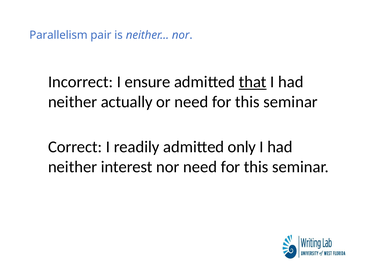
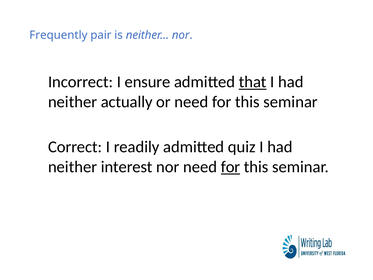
Parallelism: Parallelism -> Frequently (58, 35)
only: only -> quiz (242, 147)
for underline: none -> present (231, 167)
